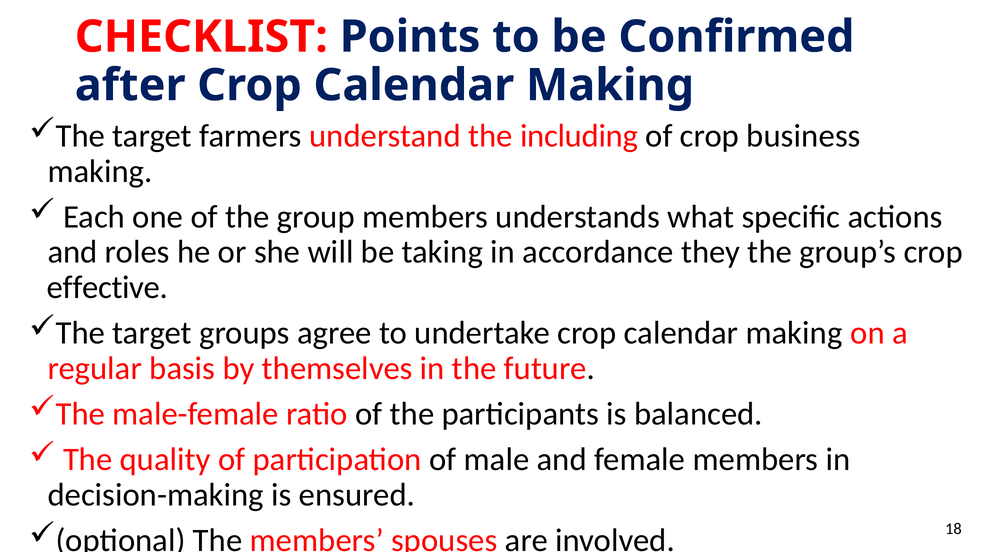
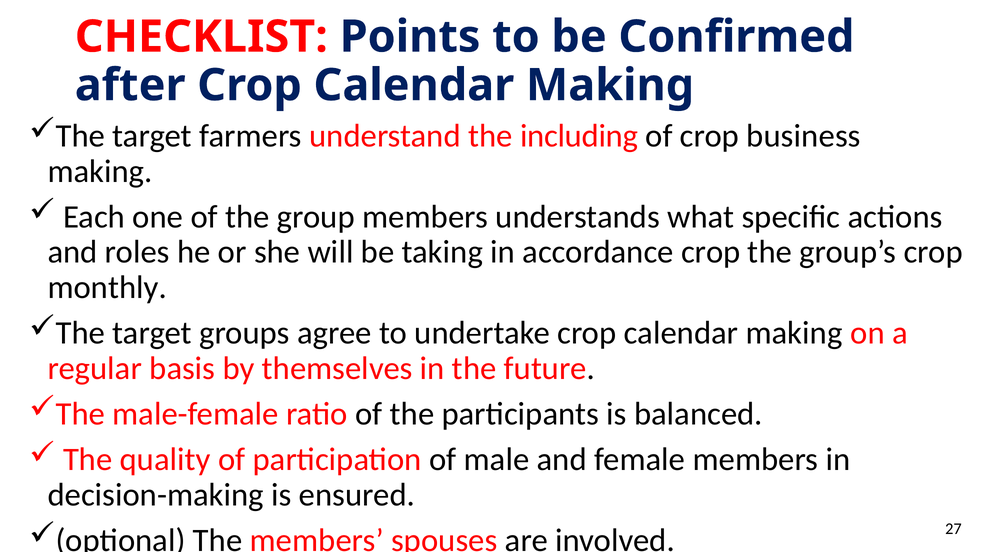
accordance they: they -> crop (711, 252)
effective: effective -> monthly (107, 287)
18: 18 -> 27 (953, 529)
